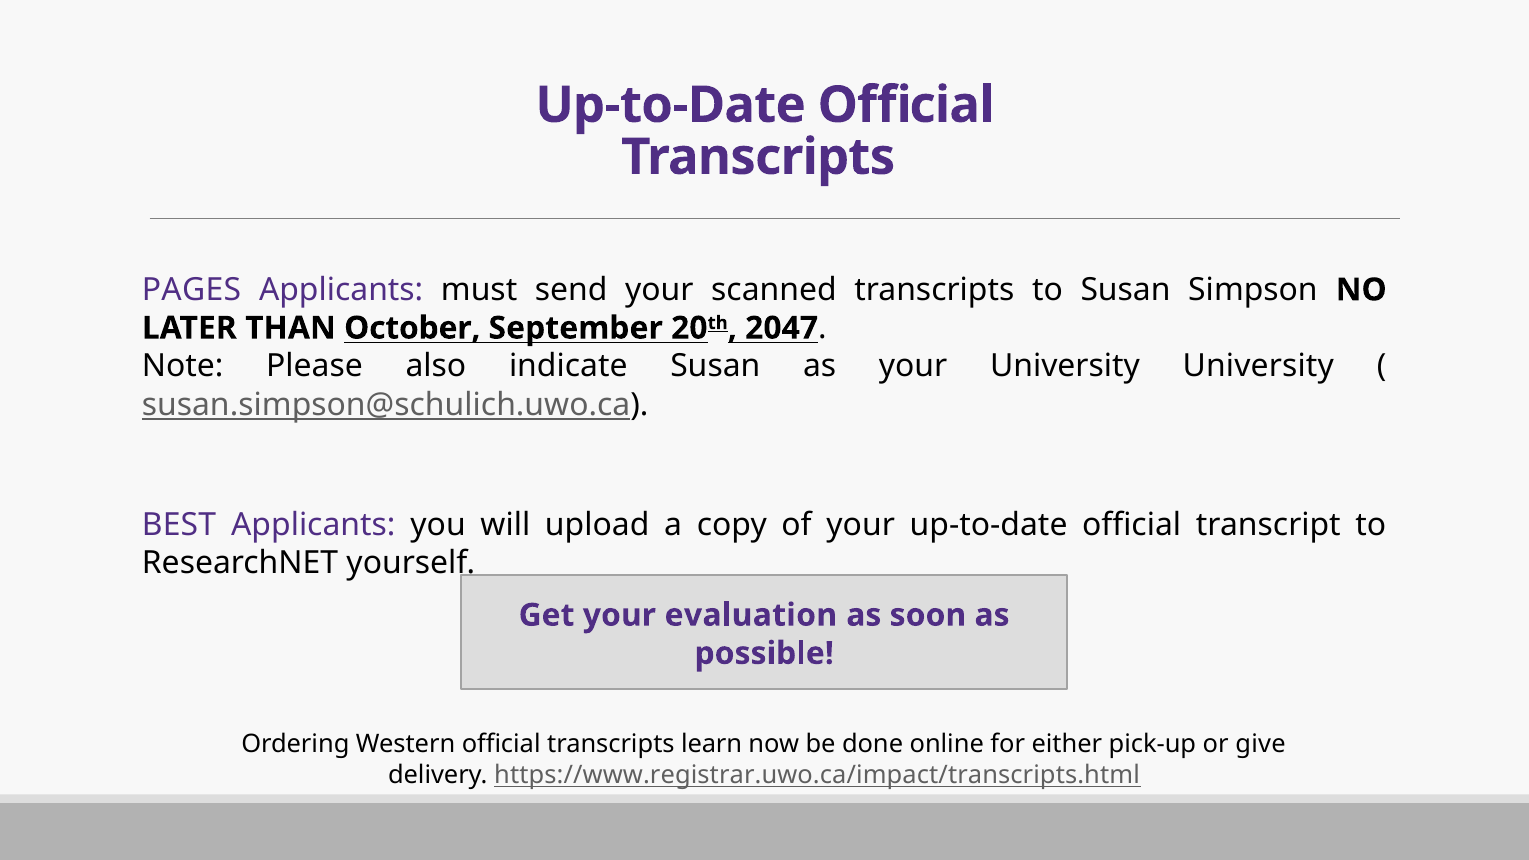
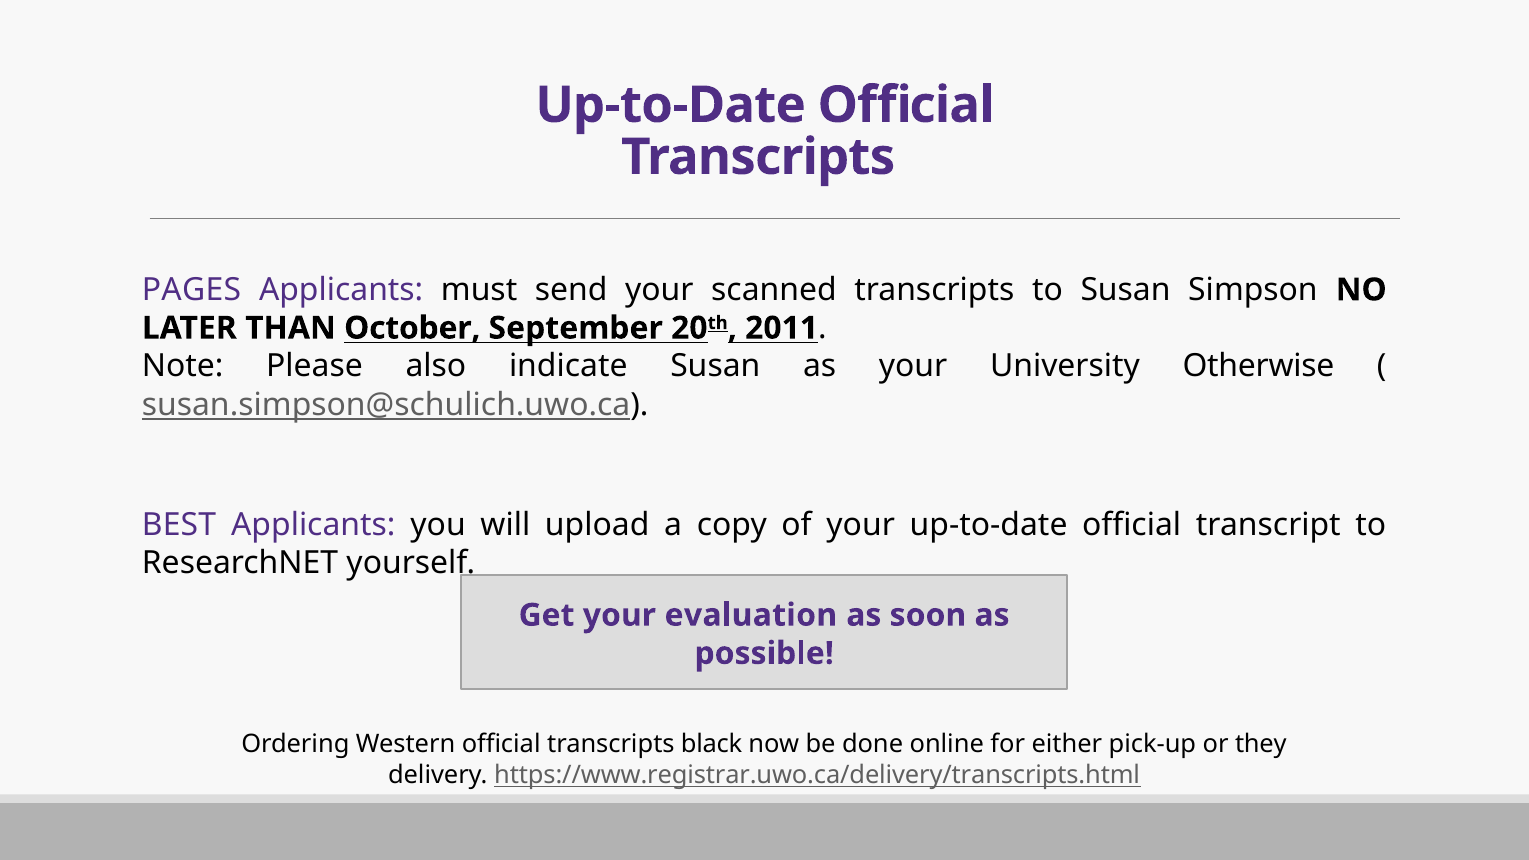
2047: 2047 -> 2011 (782, 328)
University University: University -> Otherwise (1258, 366)
learn: learn -> black (712, 744)
give: give -> they (1261, 744)
https://www.registrar.uwo.ca/impact/transcripts.html: https://www.registrar.uwo.ca/impact/transcripts.html -> https://www.registrar.uwo.ca/delivery/transcripts.html (817, 775)
